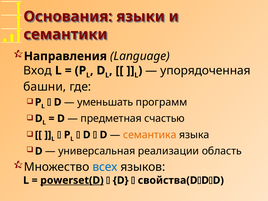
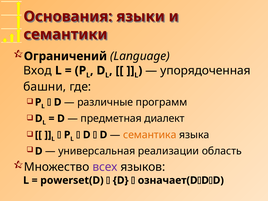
Направления: Направления -> Ограничений (65, 56)
уменьшать: уменьшать -> различные (105, 102)
счастью: счастью -> диалект (165, 118)
всех colour: blue -> purple (105, 167)
powerset(D underline: present -> none (72, 180)
свойства(D: свойства(D -> означает(D (168, 180)
